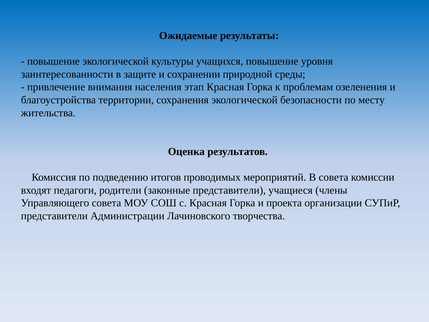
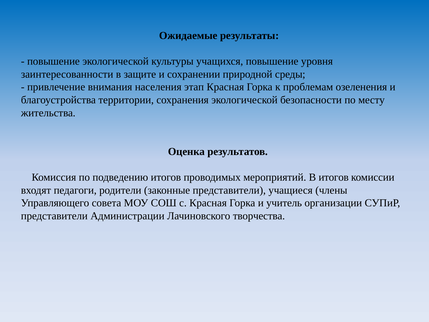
В совета: совета -> итогов (334, 177)
проекта: проекта -> учитель (284, 203)
